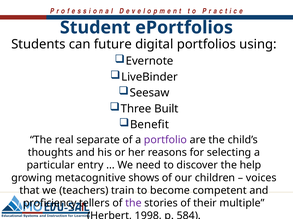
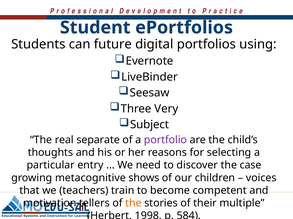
Built: Built -> Very (166, 109)
Benefit: Benefit -> Subject (150, 125)
help: help -> case (251, 166)
proficiency: proficiency -> motivation (50, 204)
the colour: purple -> orange (133, 204)
